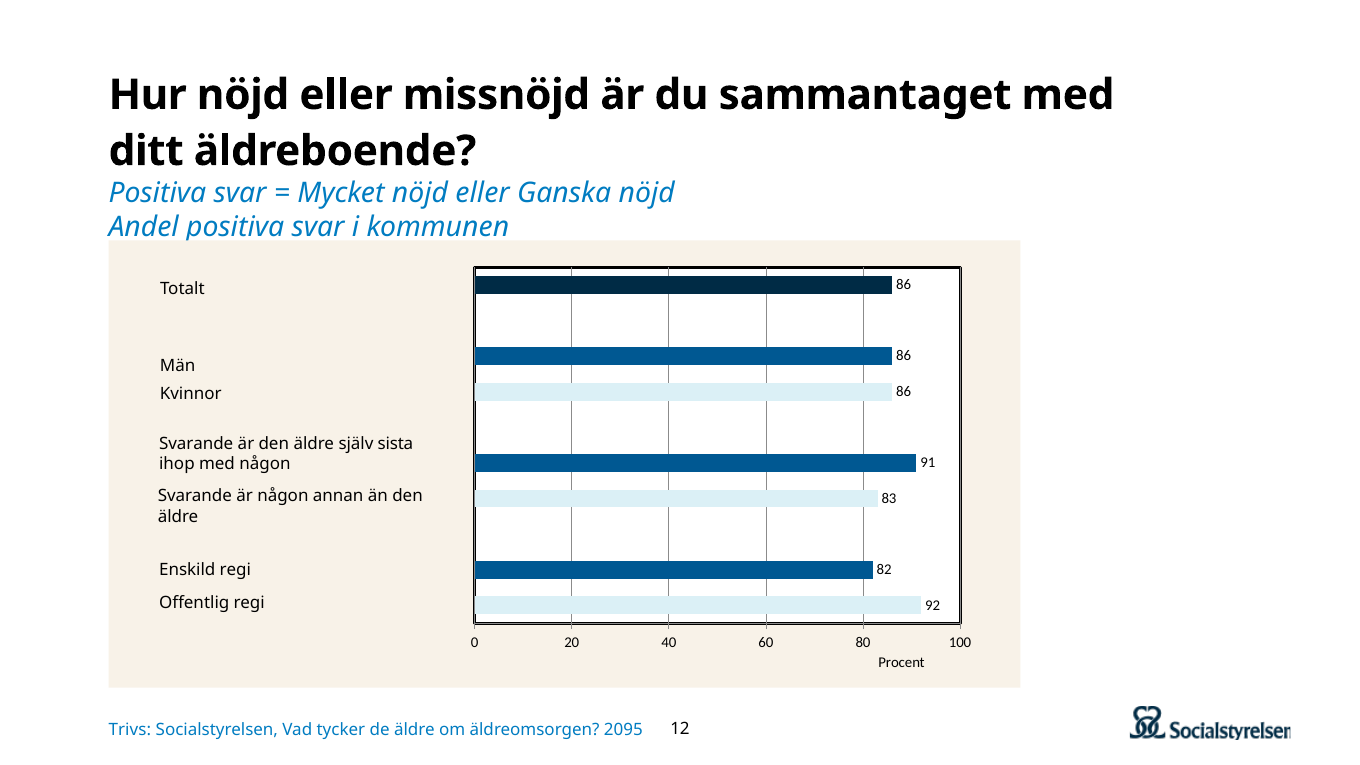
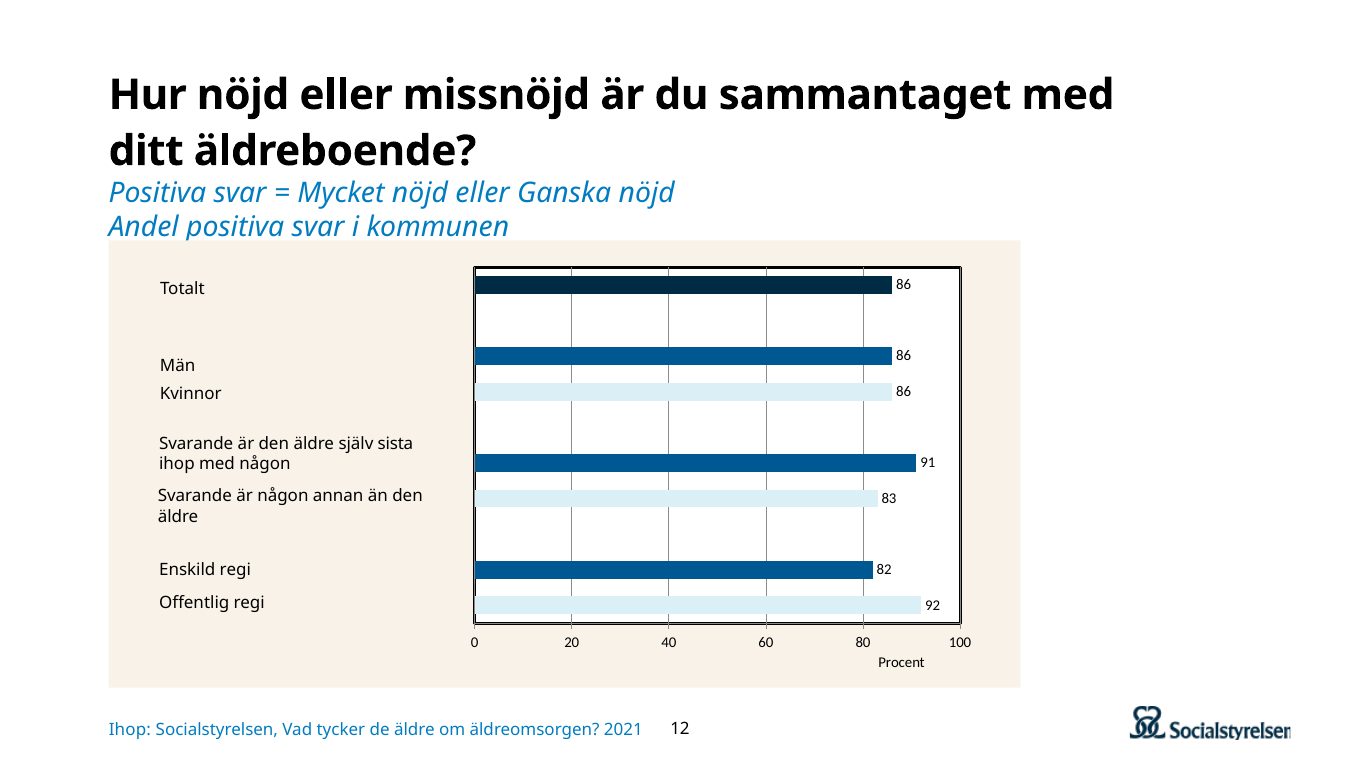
Trivs: Trivs -> Ihop (130, 730)
2095: 2095 -> 2021 (623, 730)
